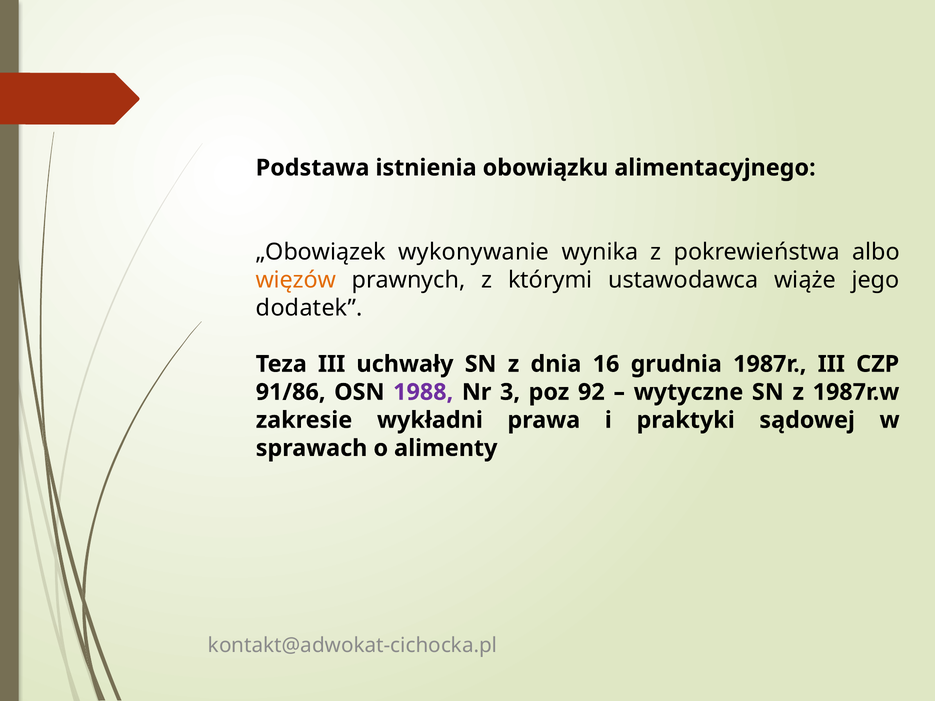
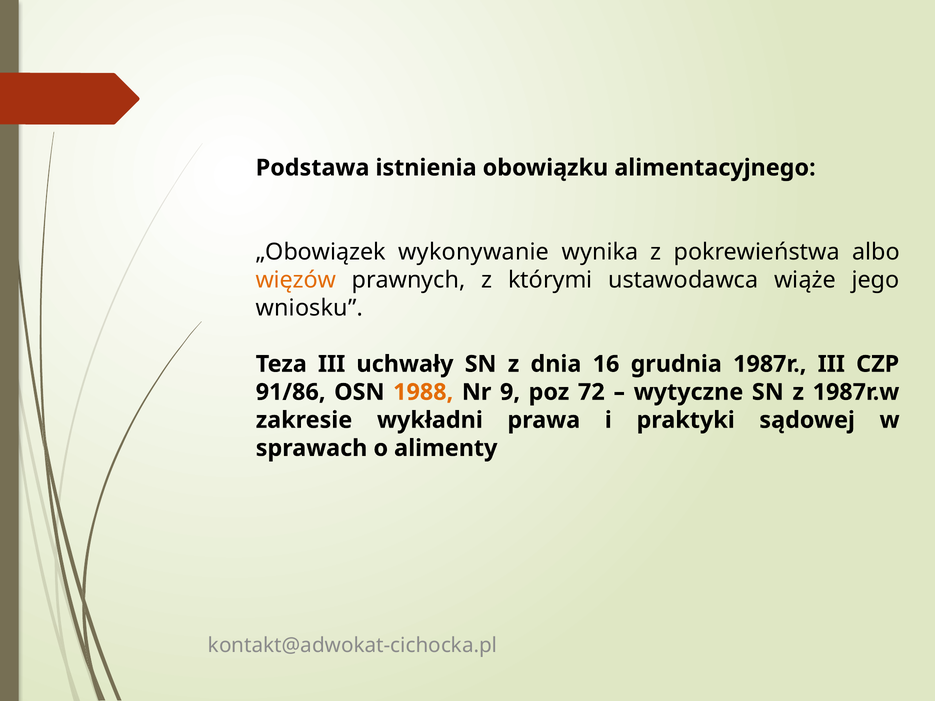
dodatek: dodatek -> wniosku (309, 308)
1988 colour: purple -> orange (423, 392)
3: 3 -> 9 (510, 392)
92: 92 -> 72 (591, 392)
